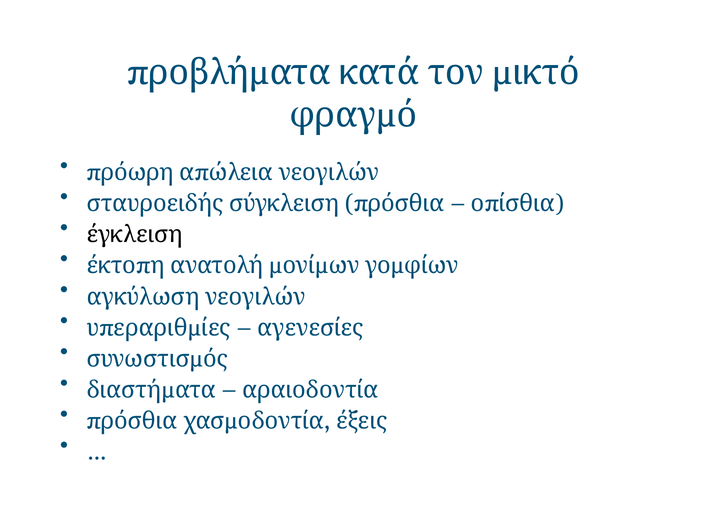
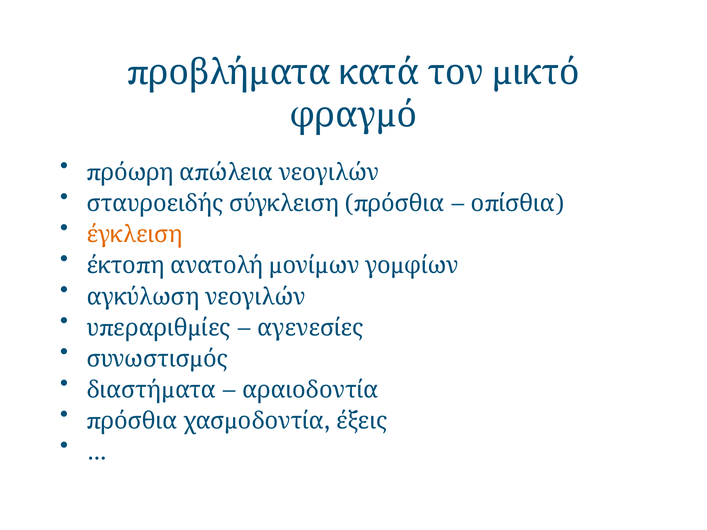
έγκλειση colour: black -> orange (135, 235)
